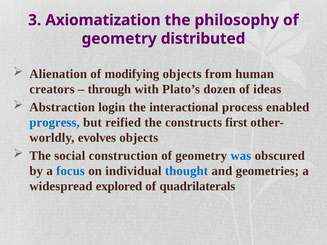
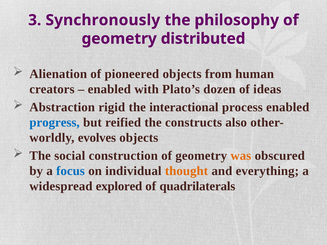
Axiomatization: Axiomatization -> Synchronously (103, 20)
modifying: modifying -> pioneered (132, 74)
through: through -> enabled (109, 89)
login: login -> rigid (112, 107)
first: first -> also (236, 122)
was colour: blue -> orange (241, 156)
thought colour: blue -> orange (186, 171)
geometries: geometries -> everything (267, 171)
